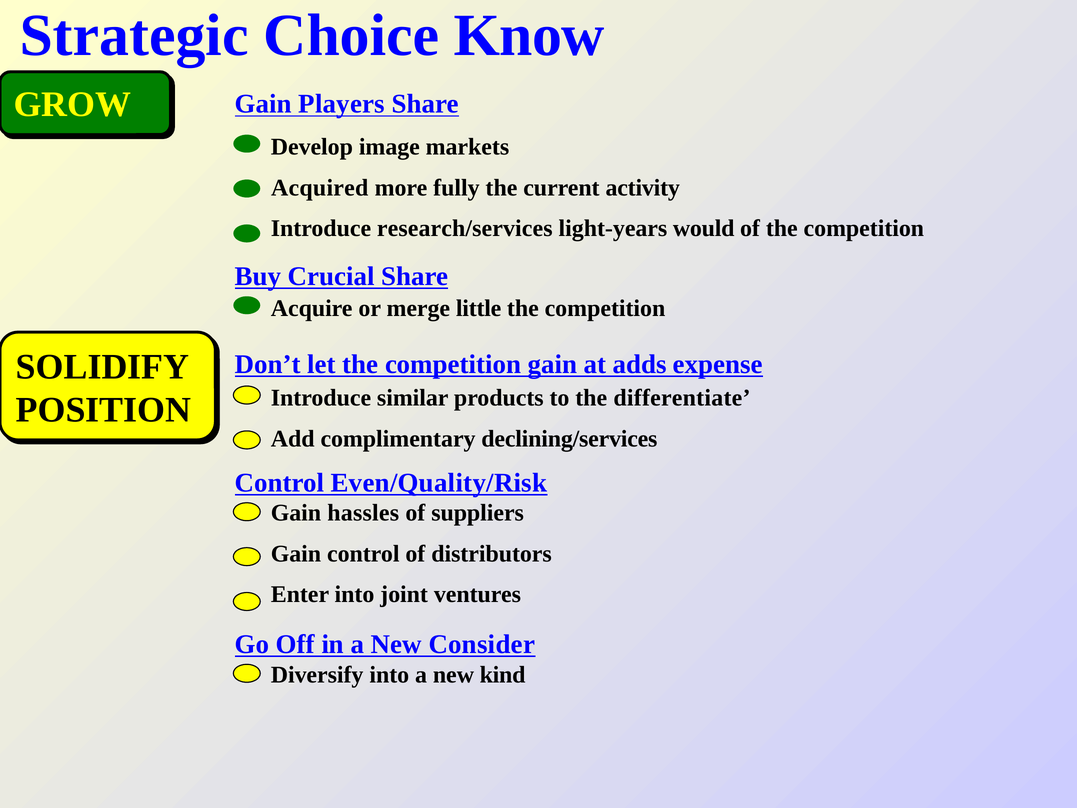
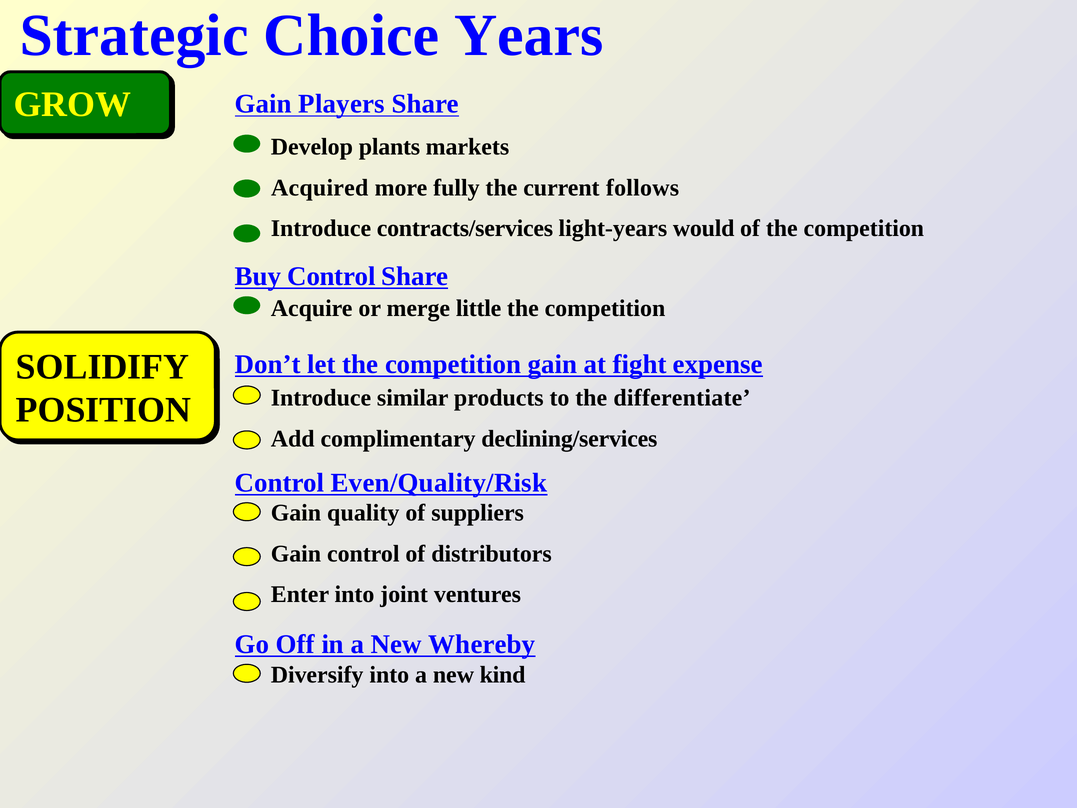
Know: Know -> Years (529, 36)
image: image -> plants (389, 147)
activity: activity -> follows (643, 188)
research/services: research/services -> contracts/services (465, 228)
Buy Crucial: Crucial -> Control (331, 276)
adds: adds -> fight (640, 364)
hassles: hassles -> quality (363, 513)
Consider: Consider -> Whereby (482, 644)
